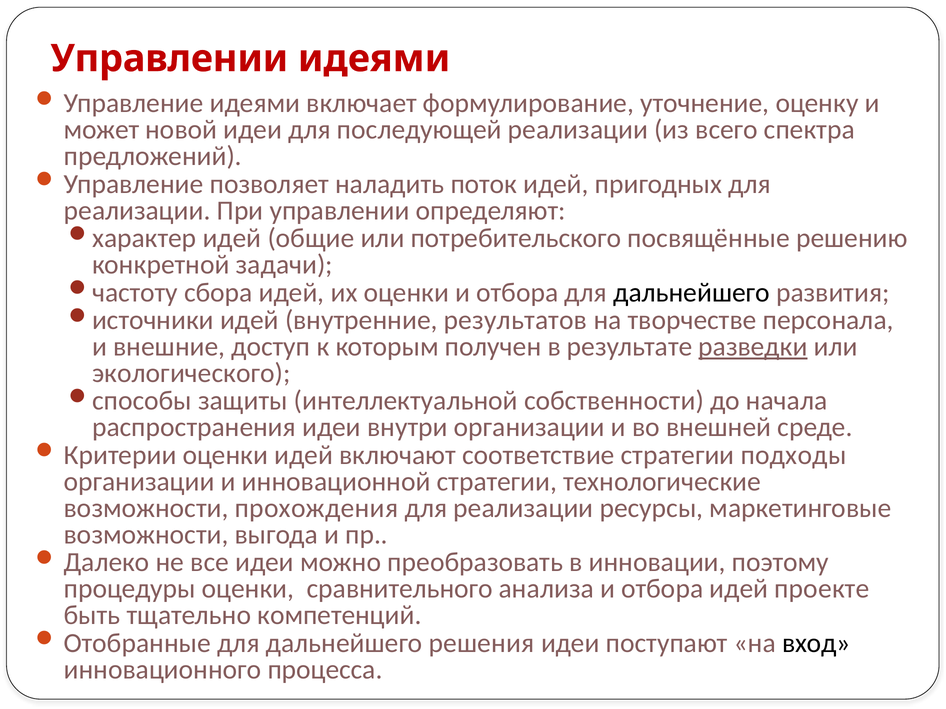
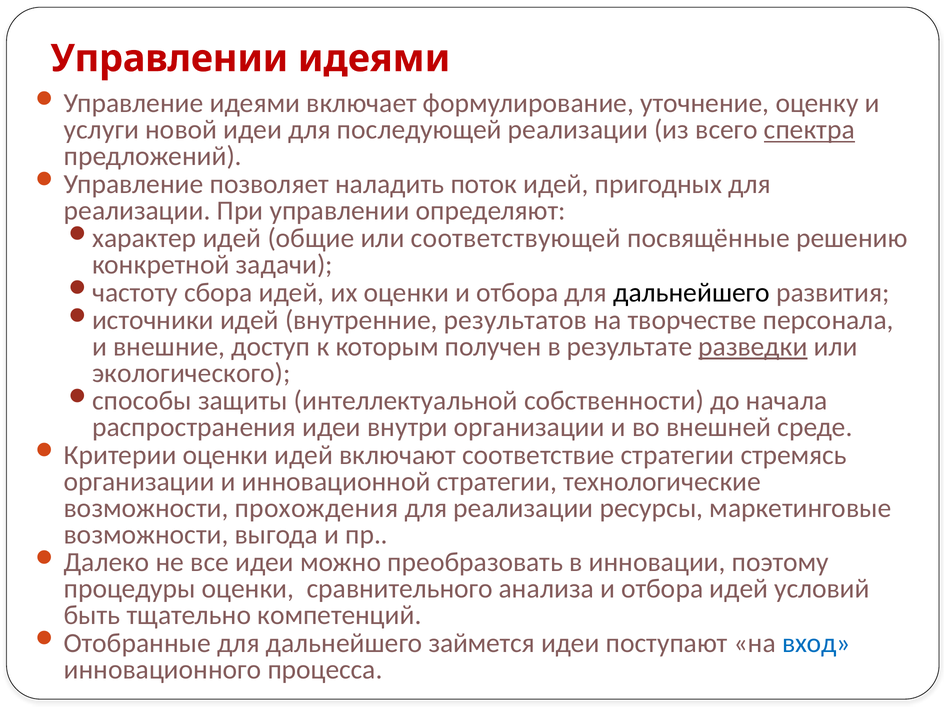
может: может -> услуги (101, 130)
спектра underline: none -> present (809, 130)
потребительского: потребительского -> соответствующей (516, 238)
подходы: подходы -> стремясь (794, 455)
проекте: проекте -> условий (822, 589)
решения: решения -> займется (482, 643)
вход colour: black -> blue (816, 643)
